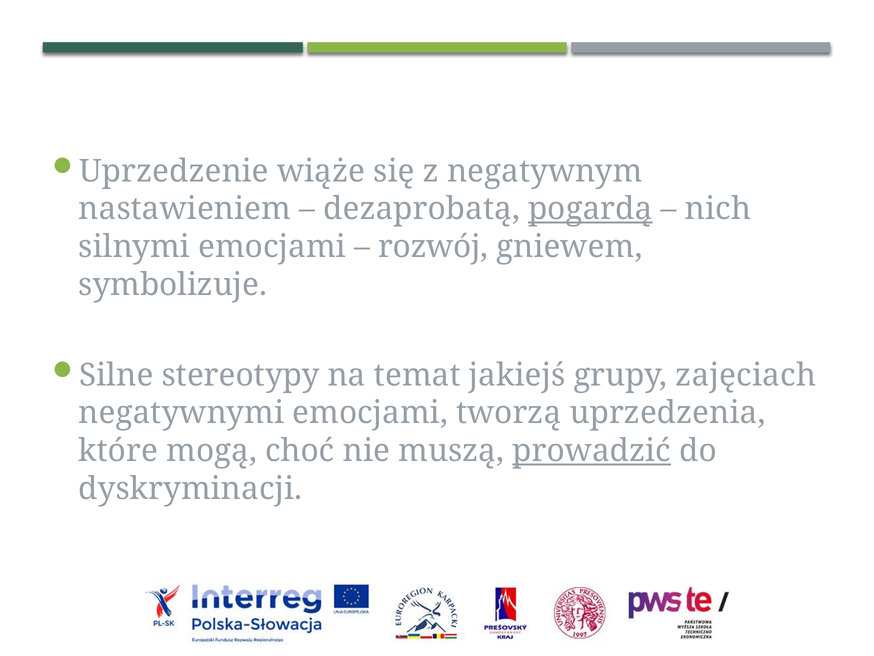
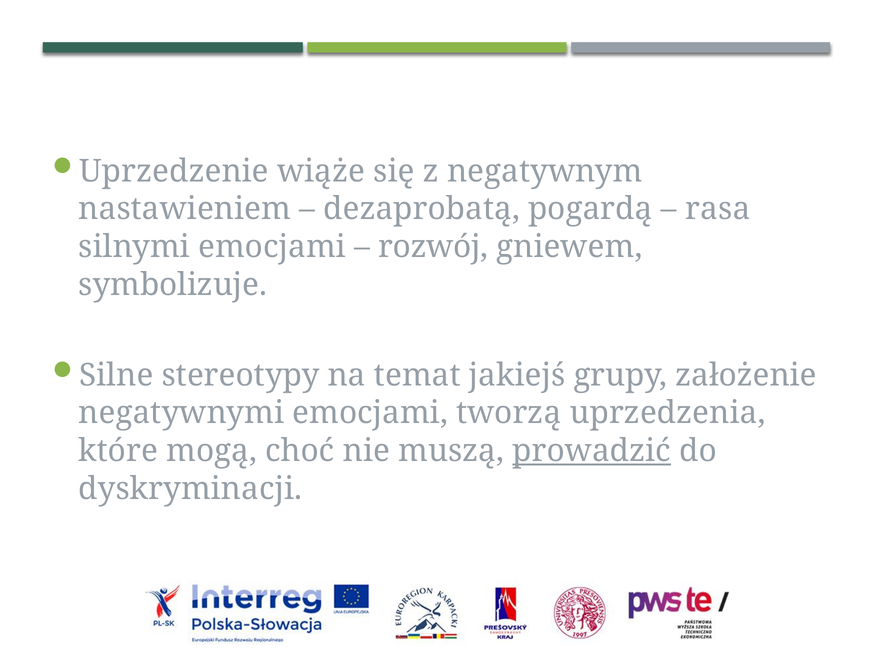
pogardą underline: present -> none (590, 209)
nich: nich -> rasa (718, 209)
zajęciach: zajęciach -> założenie (746, 375)
